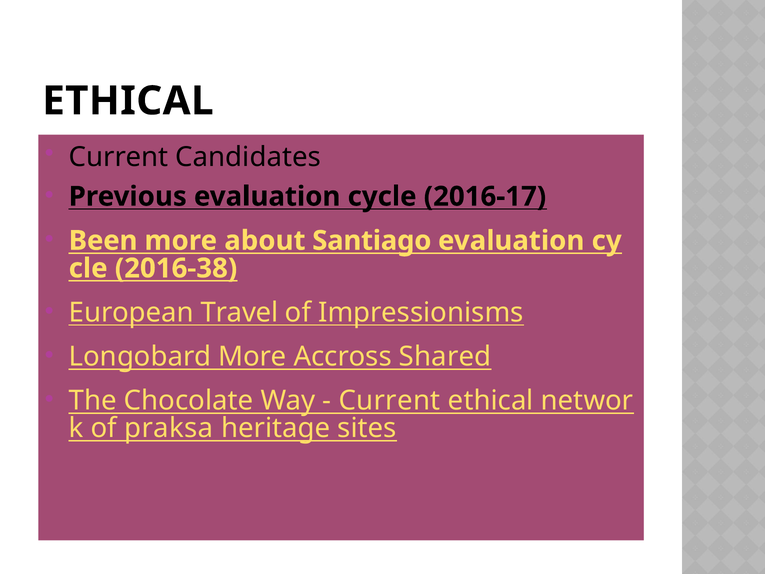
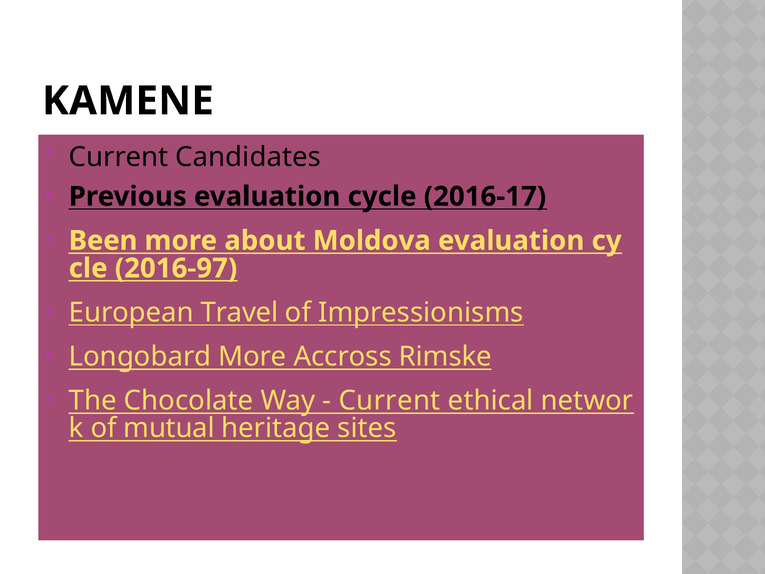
ETHICAL: ETHICAL -> KAMENE (128, 101)
Santiago: Santiago -> Moldova (372, 241)
2016-38: 2016-38 -> 2016-97 (176, 268)
Shared: Shared -> Rimske (445, 356)
praksa: praksa -> mutual (169, 428)
